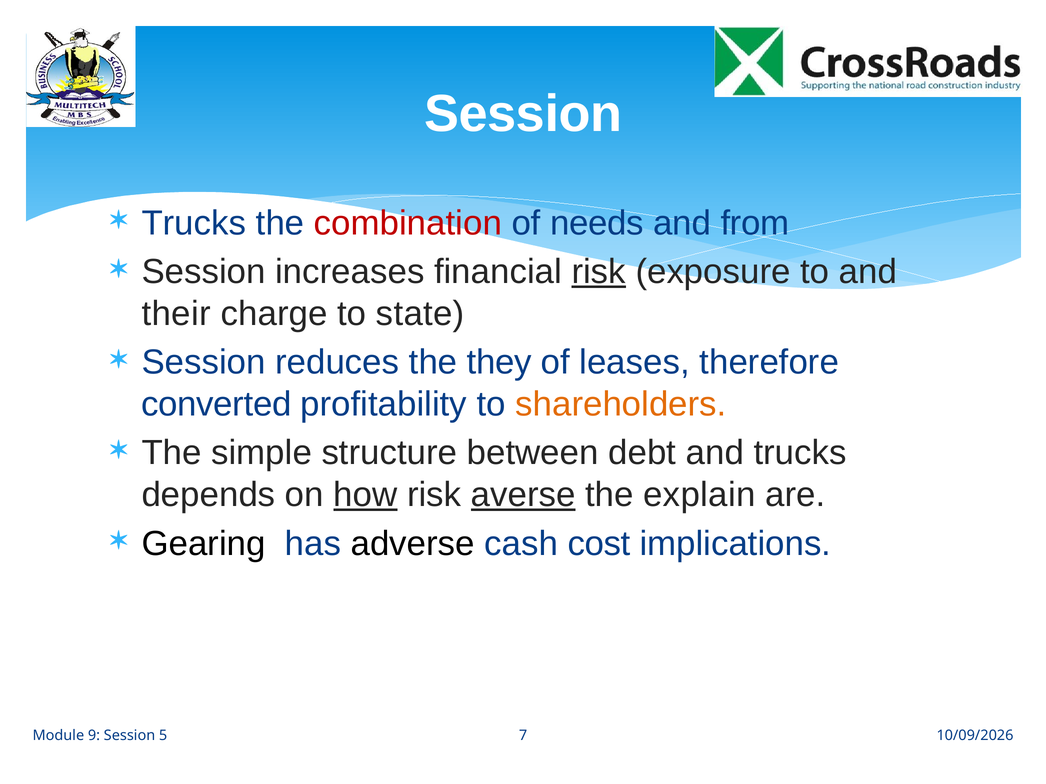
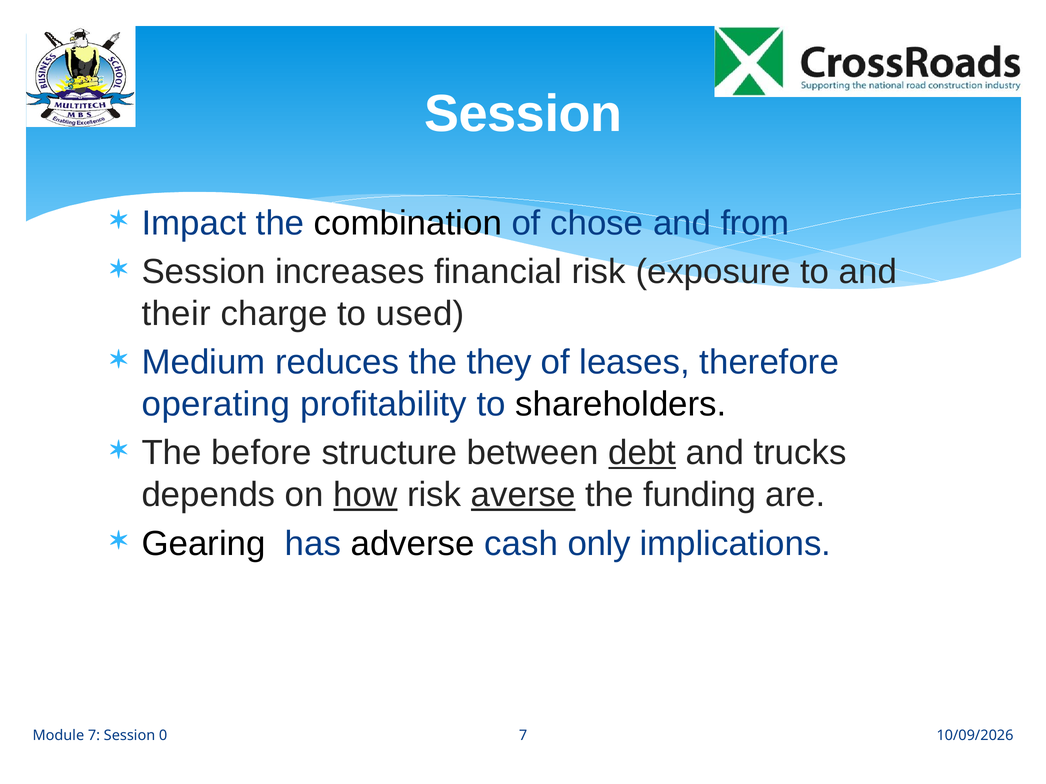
Trucks: Trucks -> Impact (194, 223)
combination colour: red -> black (408, 223)
needs: needs -> chose (597, 223)
risk underline: present -> none (599, 272)
state: state -> used (420, 314)
Session: Session -> Medium (204, 363)
converted: converted -> operating (216, 404)
shareholders colour: orange -> black (621, 404)
simple: simple -> before (261, 453)
debt underline: none -> present (642, 453)
explain: explain -> funding (700, 495)
cost: cost -> only (599, 544)
Module 9: 9 -> 7 (94, 736)
5: 5 -> 0 (163, 736)
